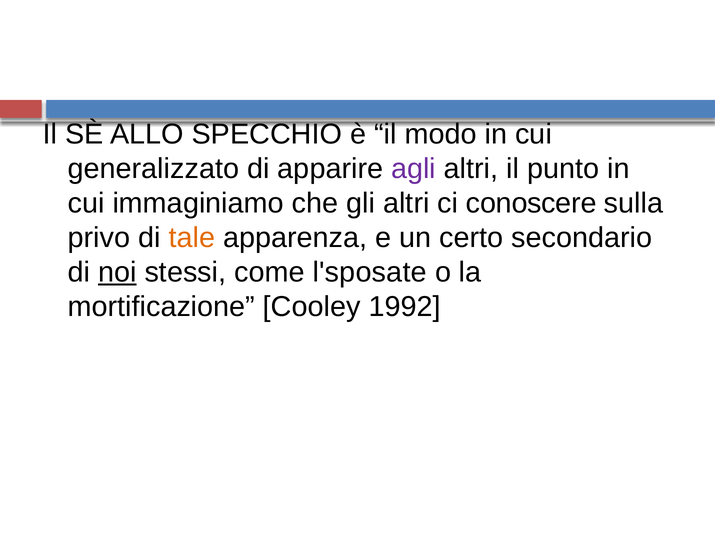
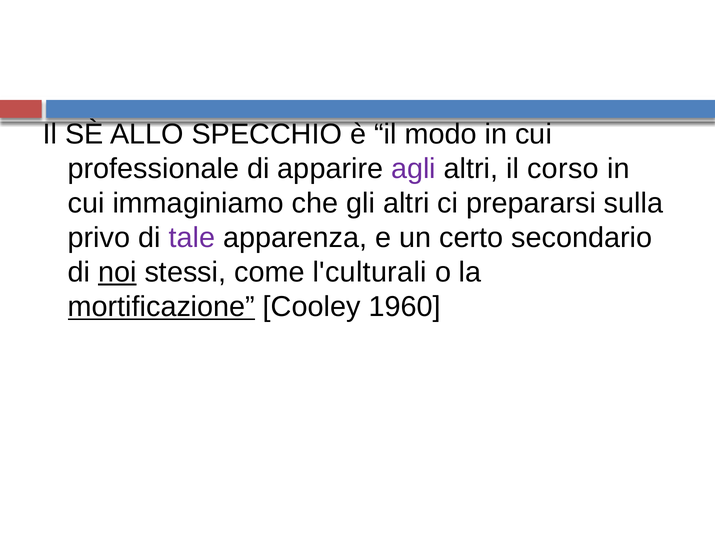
generalizzato: generalizzato -> professionale (153, 169)
punto: punto -> corso (563, 169)
conoscere: conoscere -> prepararsi (531, 203)
tale colour: orange -> purple (192, 238)
l'sposate: l'sposate -> l'culturali (370, 272)
mortificazione underline: none -> present (161, 307)
1992: 1992 -> 1960 (405, 307)
